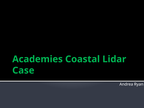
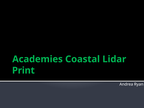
Case: Case -> Print (23, 70)
